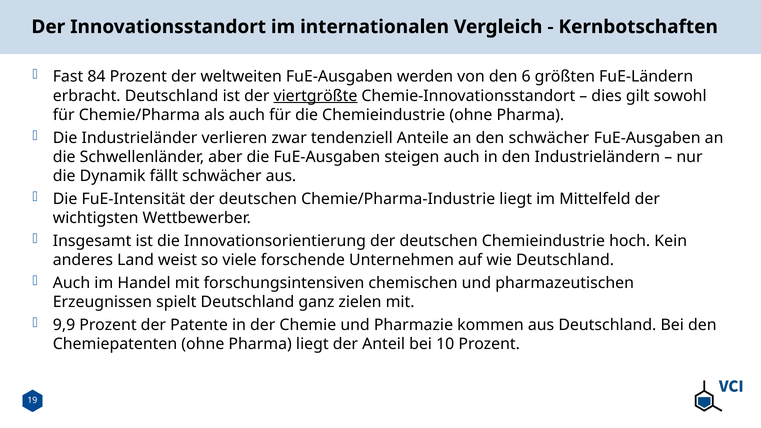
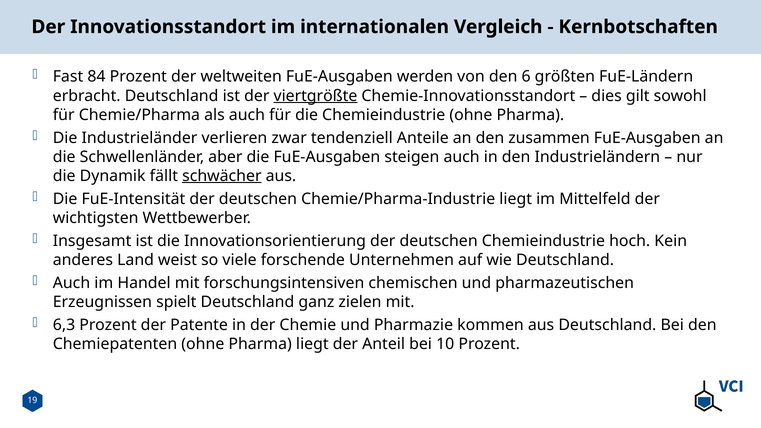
den schwächer: schwächer -> zusammen (549, 138)
schwächer underline: none -> present (222, 176)
9,9: 9,9 -> 6,3 (64, 325)
